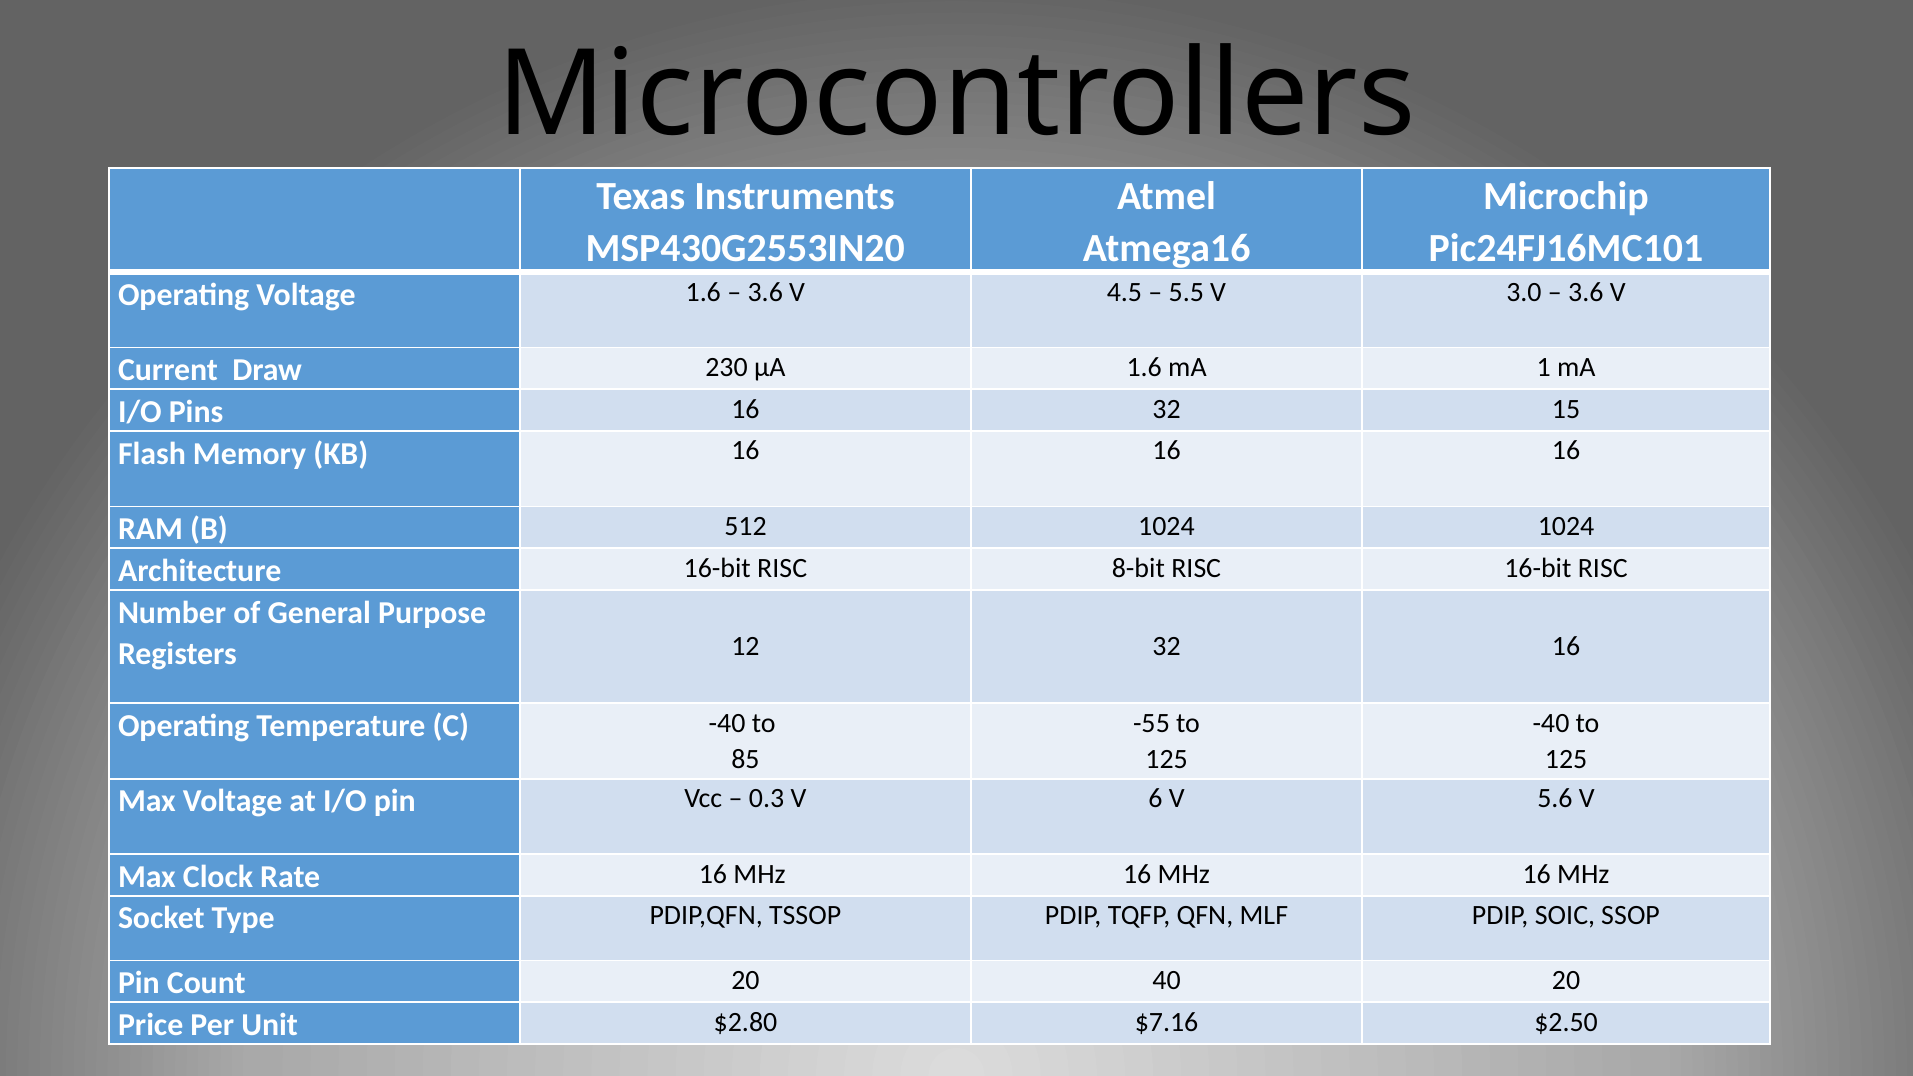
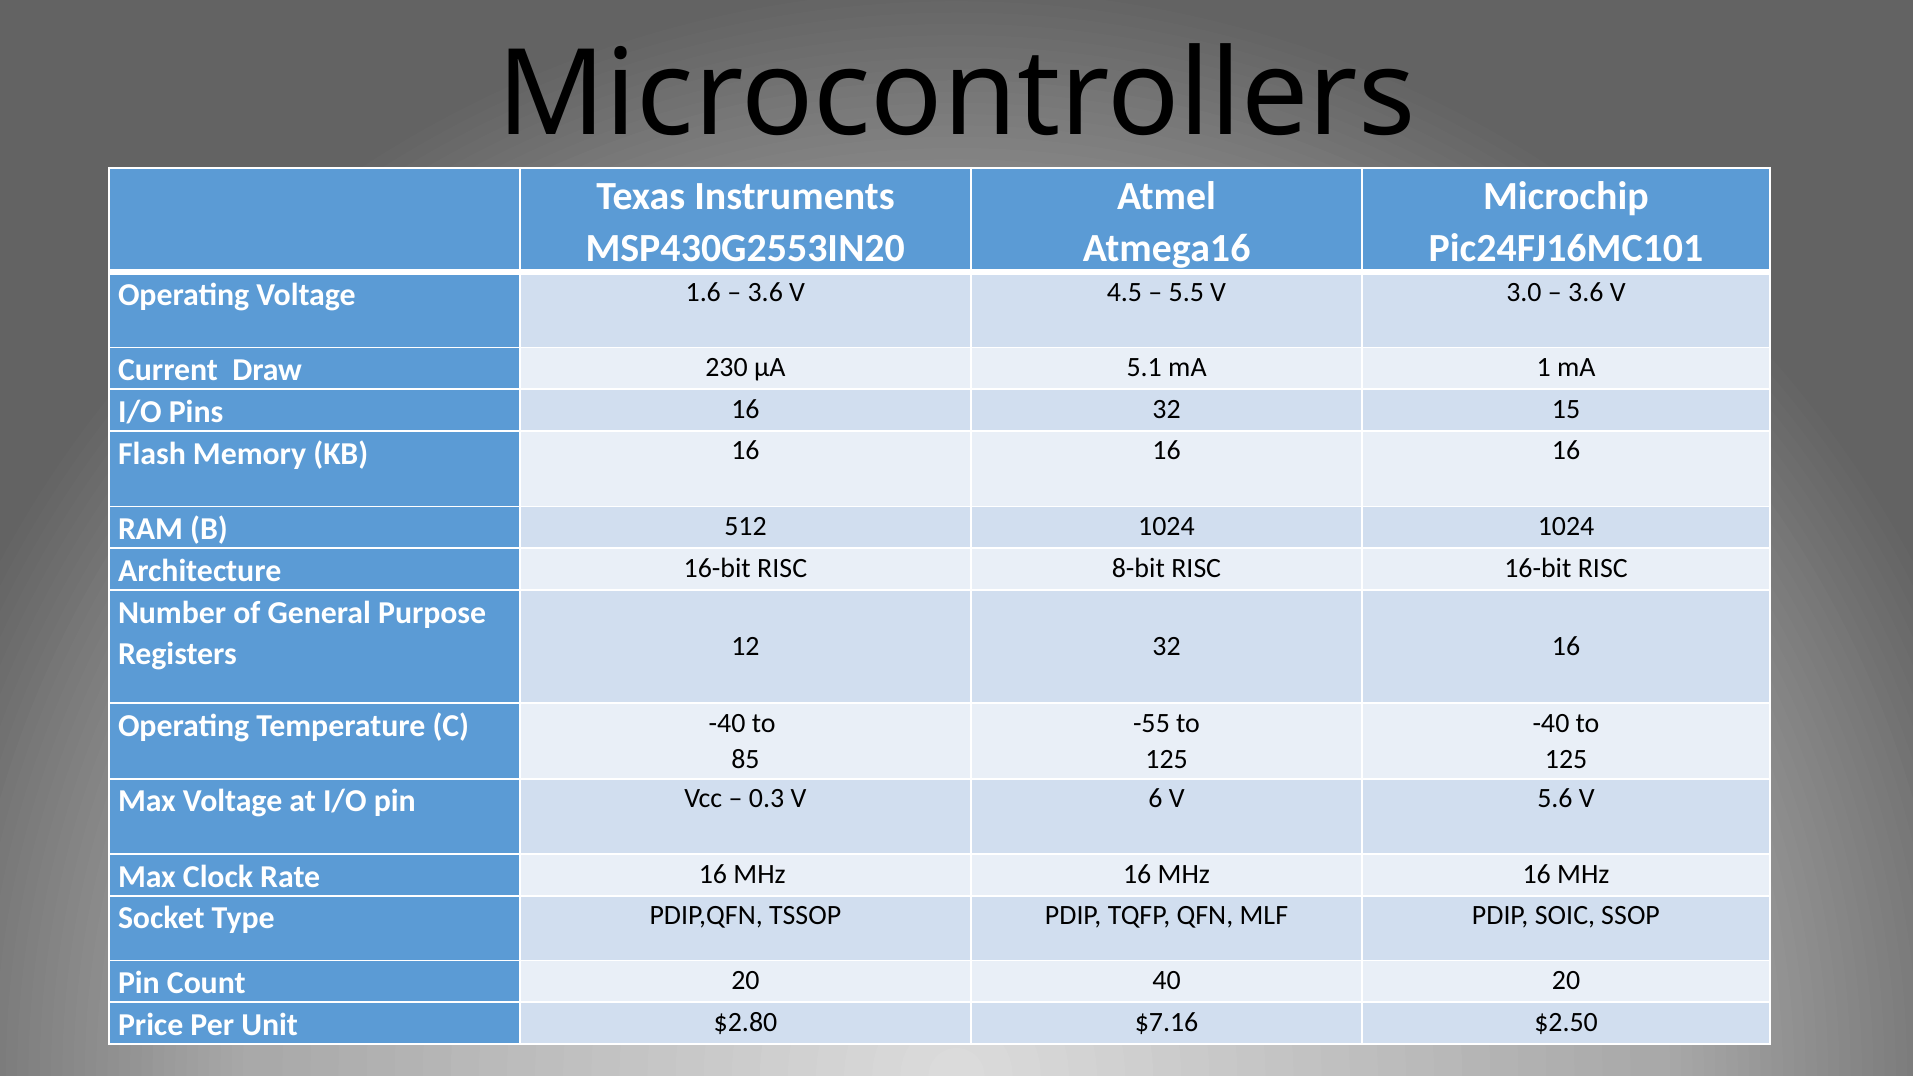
µA 1.6: 1.6 -> 5.1 (1144, 367)
